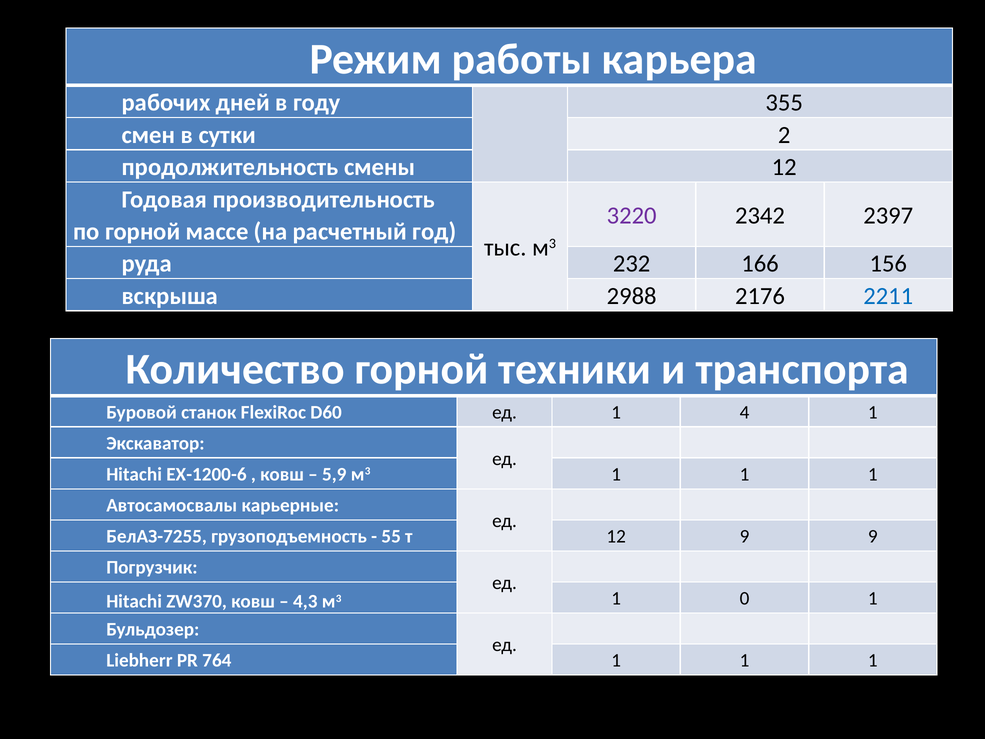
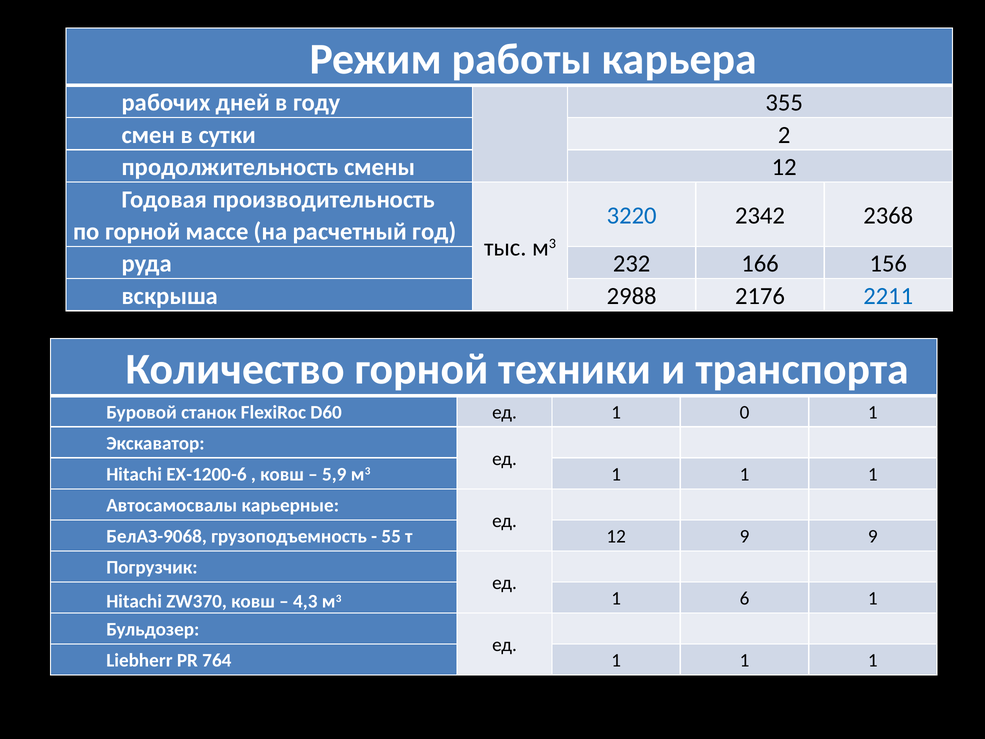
3220 colour: purple -> blue (632, 215)
2397: 2397 -> 2368 (888, 215)
4: 4 -> 0 (744, 412)
БелАЗ-7255: БелАЗ-7255 -> БелАЗ-9068 (157, 536)
0: 0 -> 6 (744, 598)
